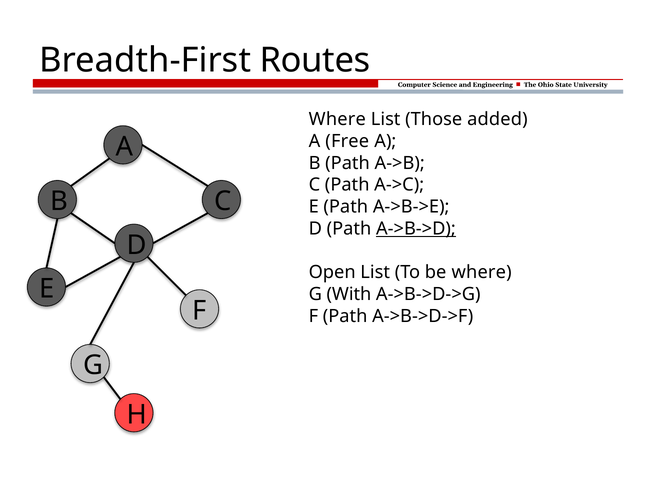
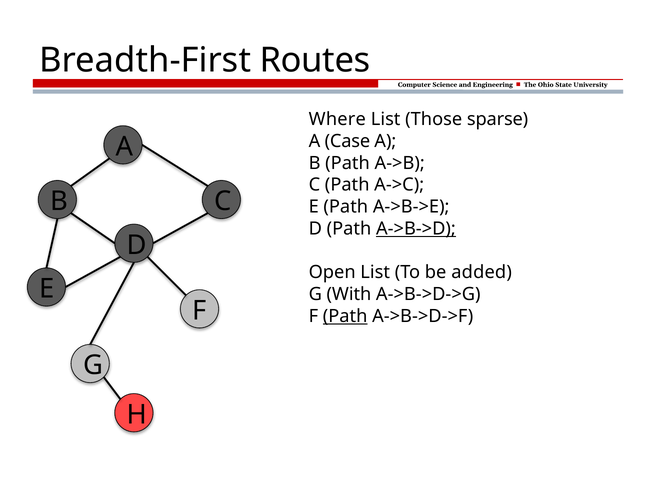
added: added -> sparse (498, 119)
Free: Free -> Case (347, 141)
be where: where -> added (482, 272)
Path underline: none -> present (345, 316)
